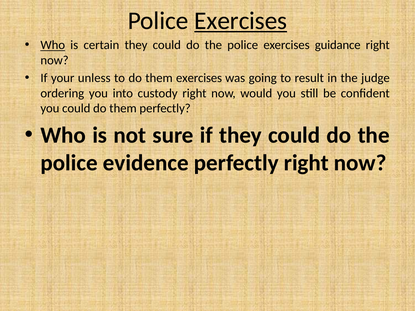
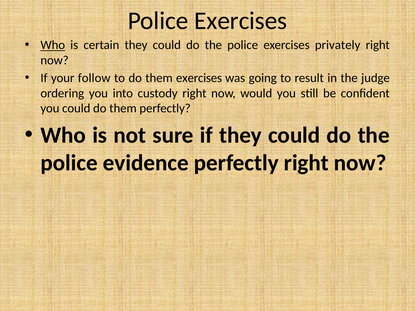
Exercises underline: present -> none (241, 21)
guidance: guidance -> privately (338, 45)
unless: unless -> follow (94, 78)
